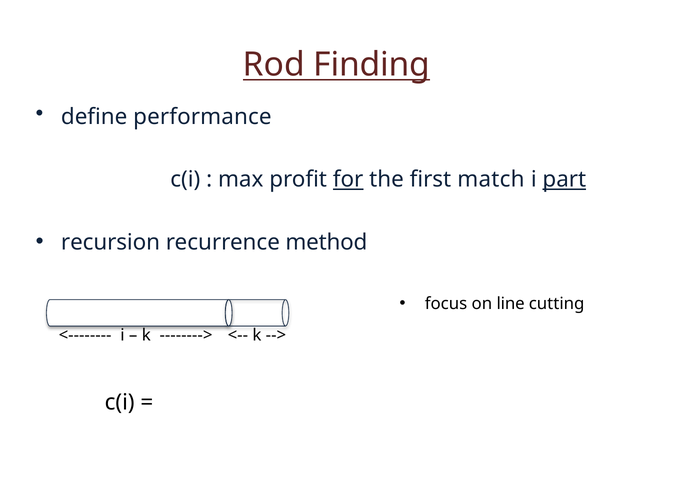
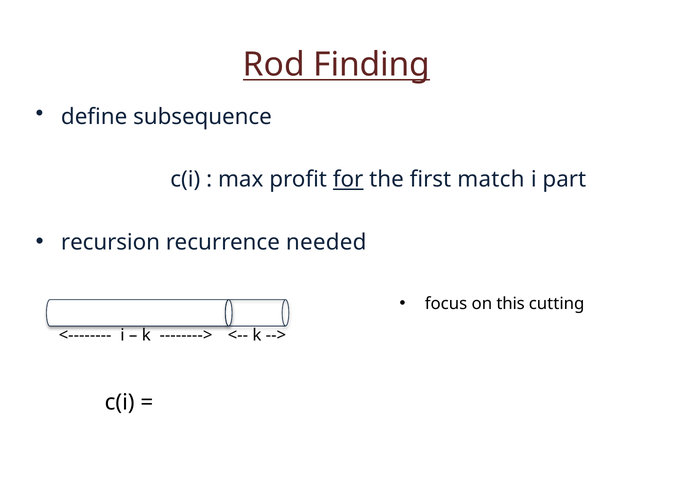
performance: performance -> subsequence (202, 117)
part underline: present -> none (564, 180)
method: method -> needed (326, 243)
line: line -> this (511, 304)
